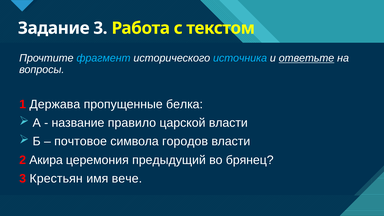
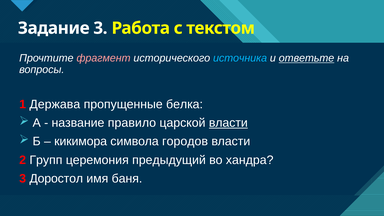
фрагмент colour: light blue -> pink (104, 58)
власти underline: none -> present (228, 123)
почтовое: почтовое -> кикимора (81, 141)
Акира: Акира -> Групп (46, 160)
брянец: брянец -> хандра (250, 160)
Крестьян: Крестьян -> Доростол (56, 179)
вече: вече -> баня (127, 179)
